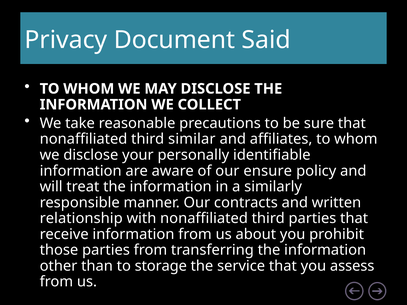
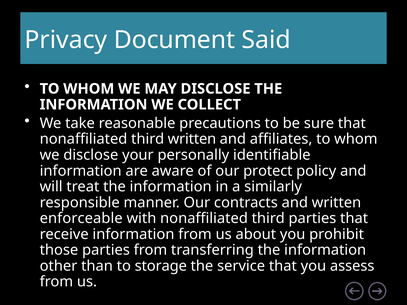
third similar: similar -> written (192, 139)
ensure: ensure -> protect (268, 171)
relationship: relationship -> enforceable (81, 219)
